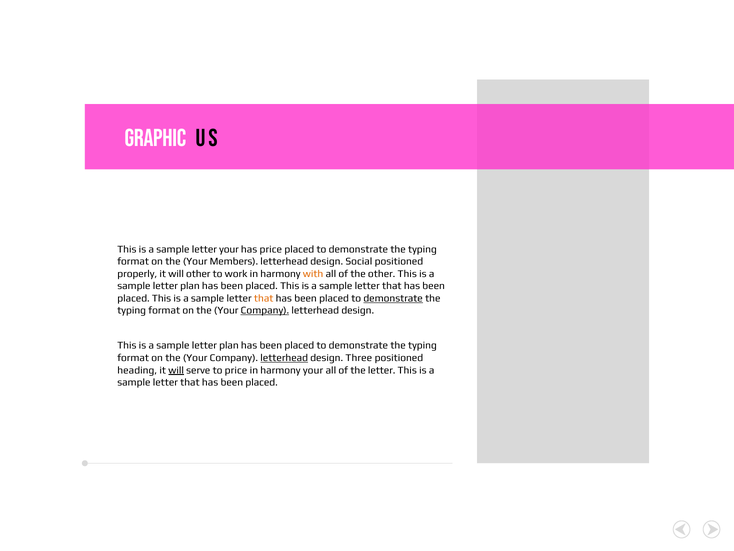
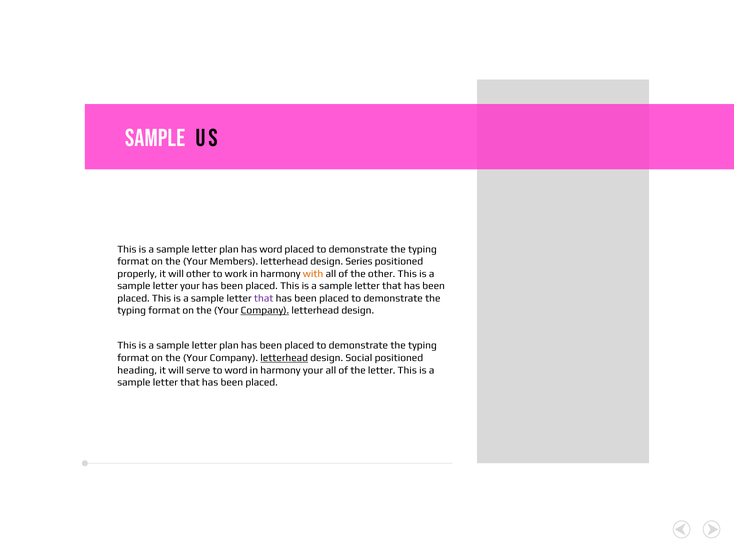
GRAPHIC: GRAPHIC -> SAMPLE (155, 138)
your: your -> plan (229, 249)
has price: price -> word (271, 249)
Social: Social -> Series (359, 261)
plan: plan -> your (190, 286)
that colour: orange -> purple (264, 298)
demonstrate underline: present -> none (393, 298)
Three: Three -> Social (359, 358)
will underline: present -> none (176, 370)
to price: price -> word (236, 370)
